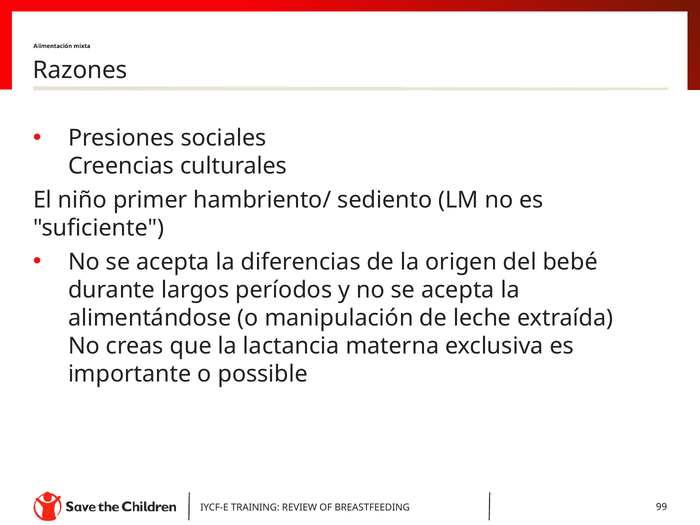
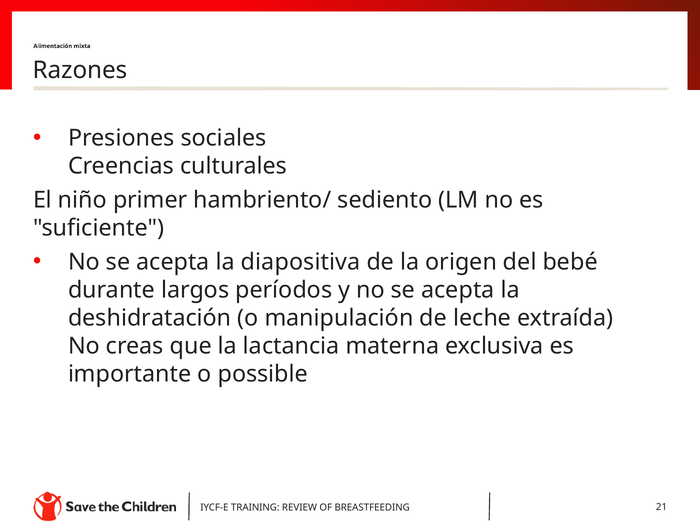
diferencias: diferencias -> diapositiva (301, 262)
alimentándose: alimentándose -> deshidratación (150, 318)
99: 99 -> 21 (662, 507)
